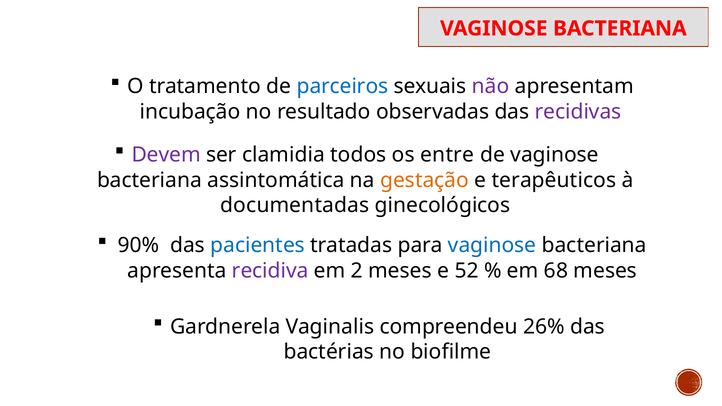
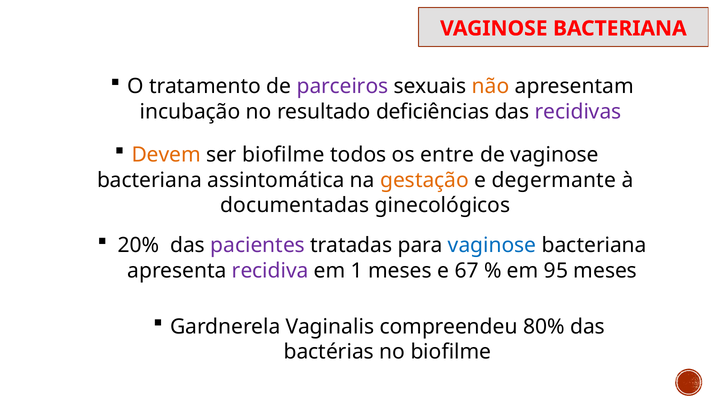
parceiros colour: blue -> purple (342, 86)
não colour: purple -> orange (491, 86)
observadas: observadas -> deficiências (433, 112)
Devem colour: purple -> orange (166, 155)
ser clamidia: clamidia -> biofilme (283, 155)
terapêuticos: terapêuticos -> degermante (554, 180)
90%: 90% -> 20% (138, 246)
pacientes colour: blue -> purple (258, 246)
2: 2 -> 1 (357, 271)
52: 52 -> 67 (467, 271)
68: 68 -> 95 (556, 271)
26%: 26% -> 80% (544, 327)
